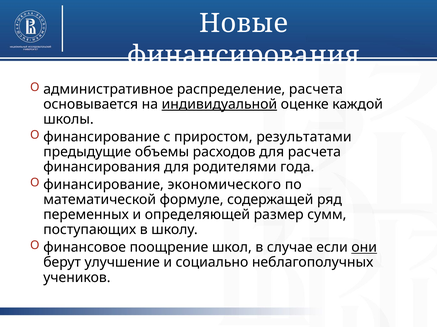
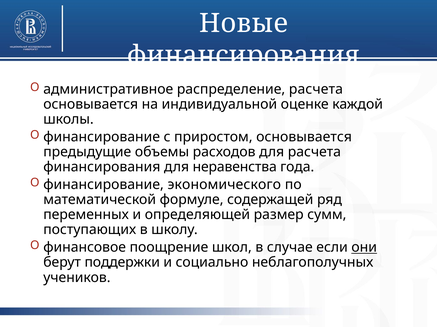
индивидуальной underline: present -> none (219, 104)
приростом результатами: результатами -> основывается (304, 137)
родителями: родителями -> неравенства (235, 167)
улучшение: улучшение -> поддержки (122, 263)
